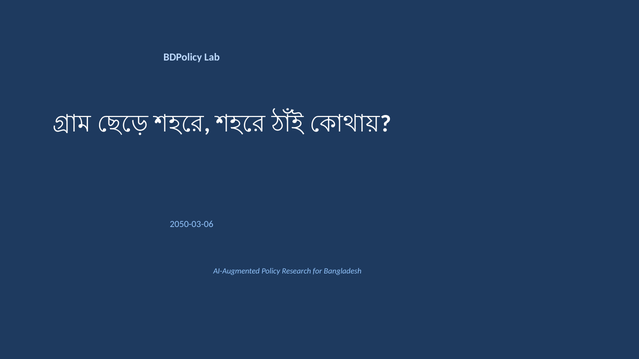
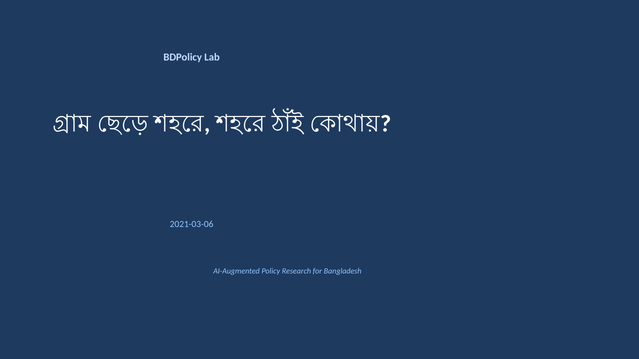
2050-03-06: 2050-03-06 -> 2021-03-06 (192, 224)
